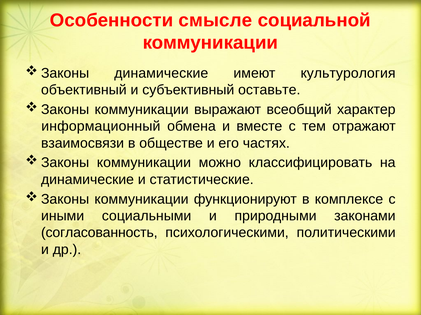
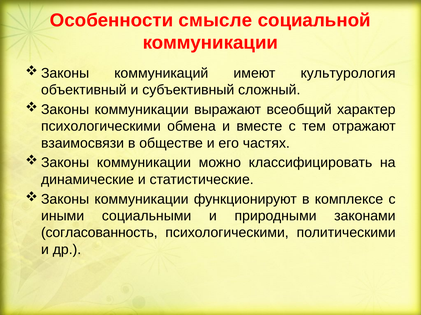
динамические: динамические -> коммуникаций (161, 73)
оставьте: оставьте -> сложный (269, 90)
информационный: информационный -> психологическими (101, 127)
